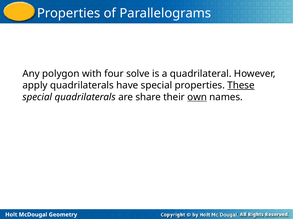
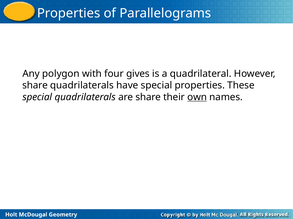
solve: solve -> gives (138, 74)
apply: apply -> share (35, 86)
These underline: present -> none (241, 86)
